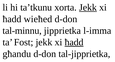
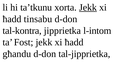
wieħed: wieħed -> tinsabu (38, 19)
tal-minnu: tal-minnu -> tal-kontra (22, 31)
l-imma: l-imma -> l-intom (97, 31)
ħadd underline: present -> none (74, 42)
